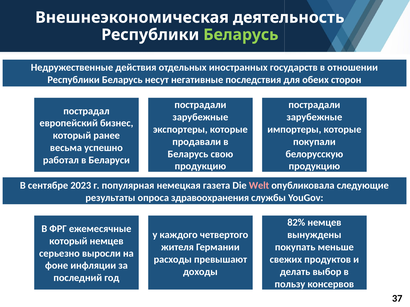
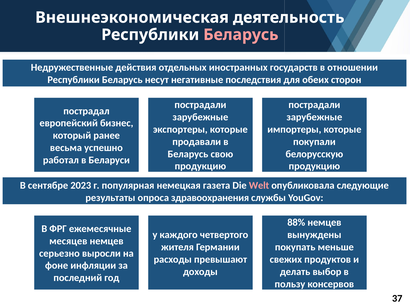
Беларусь colour: light green -> pink (241, 35)
82%: 82% -> 88% (296, 223)
который: который -> месяцев (68, 241)
